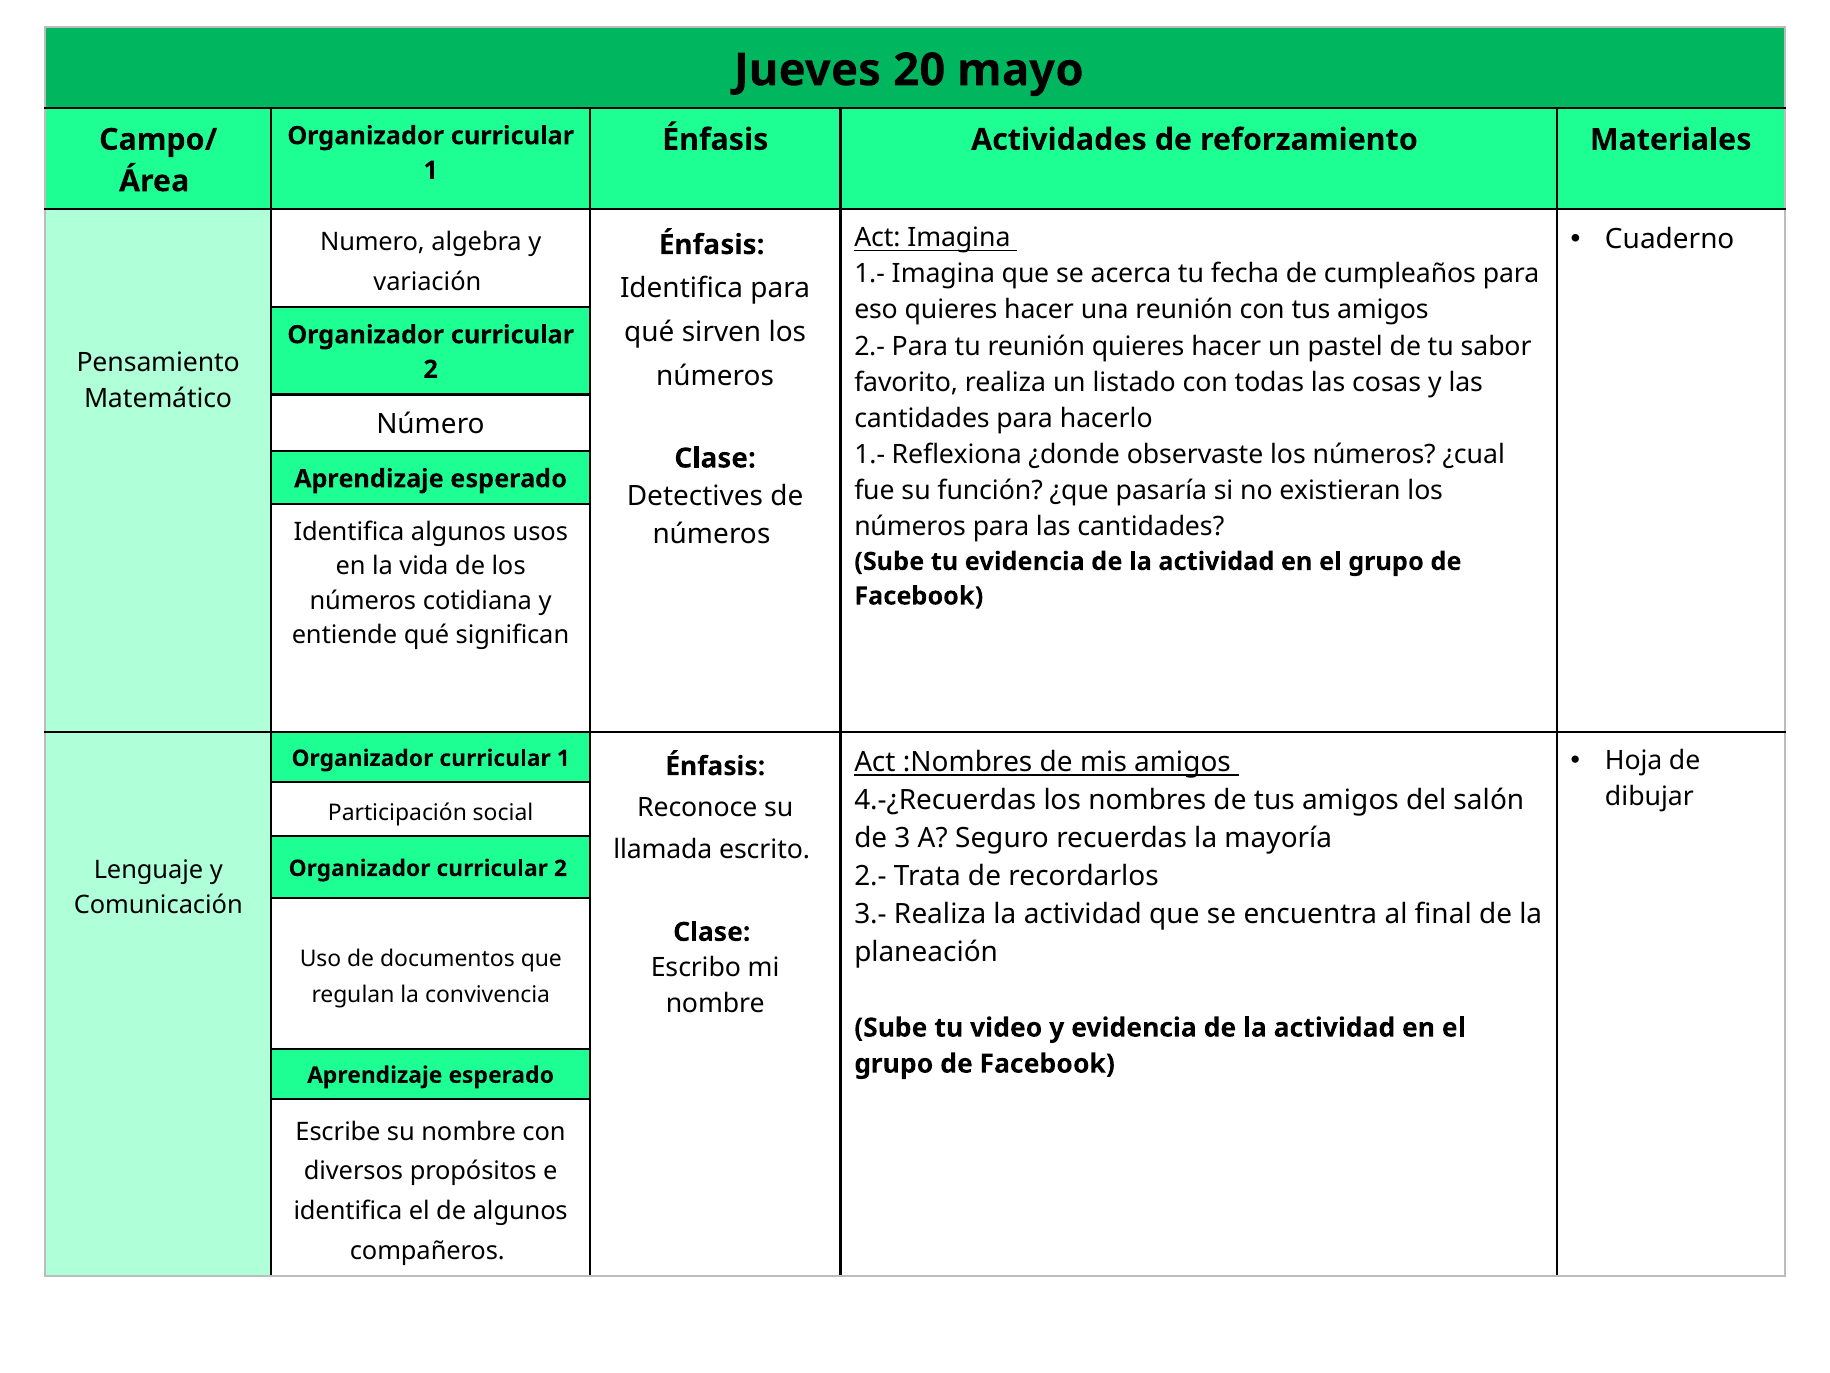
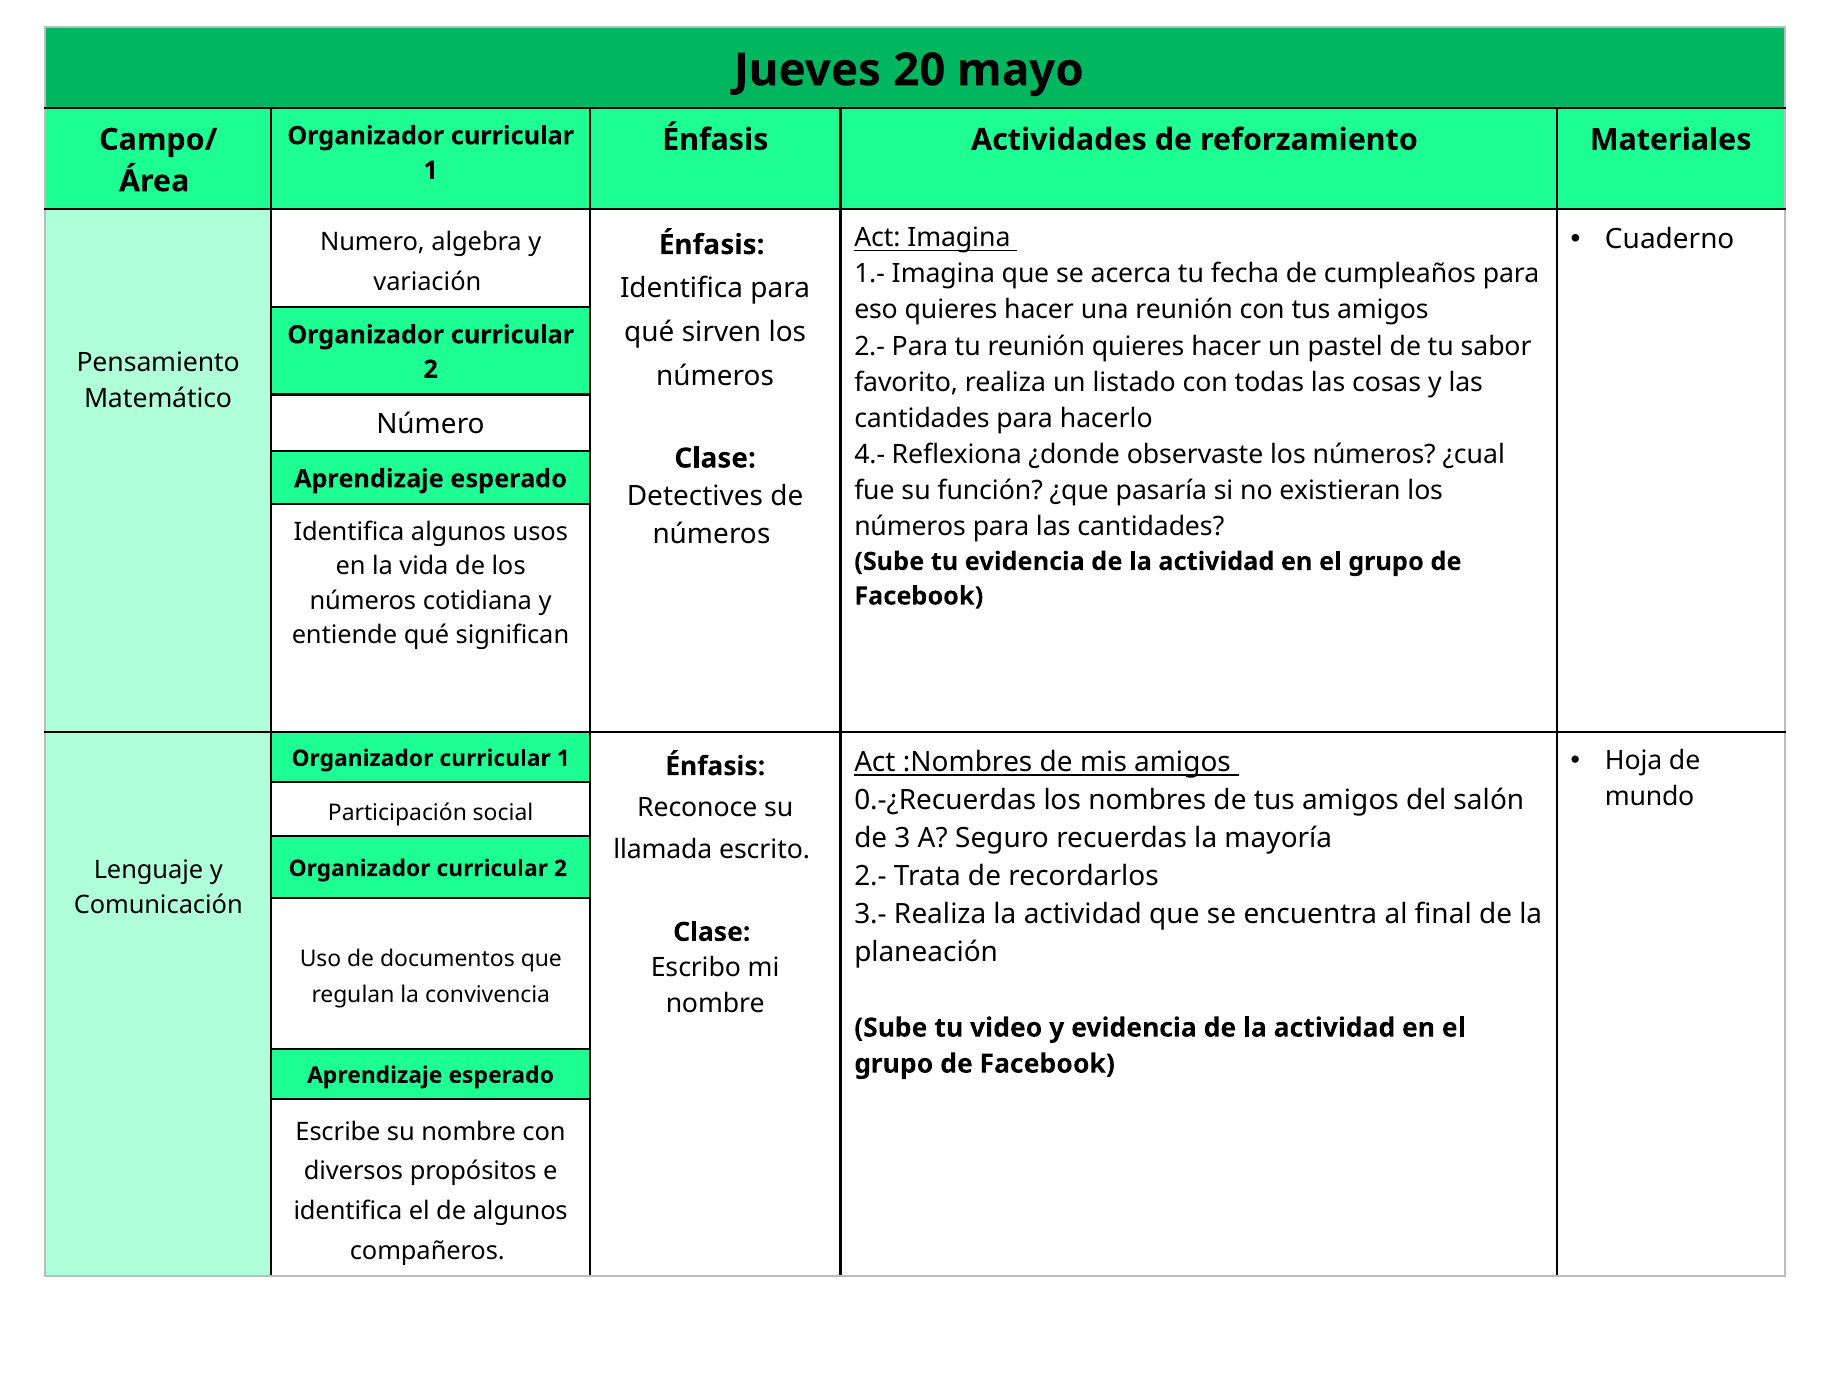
1.-: 1.- -> 4.- (870, 454)
dibujar: dibujar -> mundo (1650, 797)
4.-¿Recuerdas: 4.-¿Recuerdas -> 0.-¿Recuerdas (945, 800)
